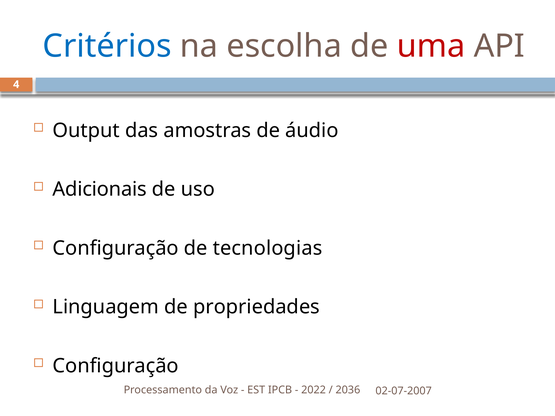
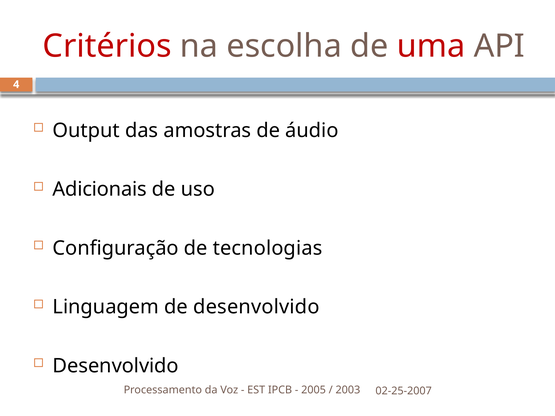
Critérios colour: blue -> red (107, 46)
de propriedades: propriedades -> desenvolvido (256, 307)
Configuração: Configuração -> Desenvolvido (116, 366)
2022: 2022 -> 2005 (314, 390)
2036: 2036 -> 2003 (348, 390)
02-07-2007: 02-07-2007 -> 02-25-2007 (404, 391)
